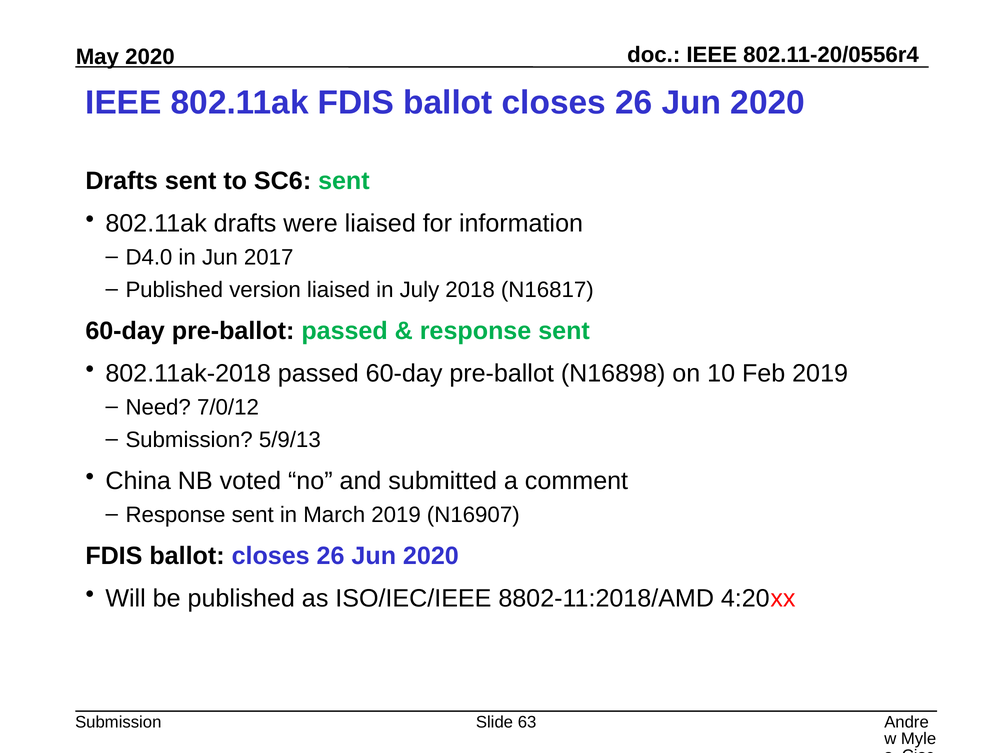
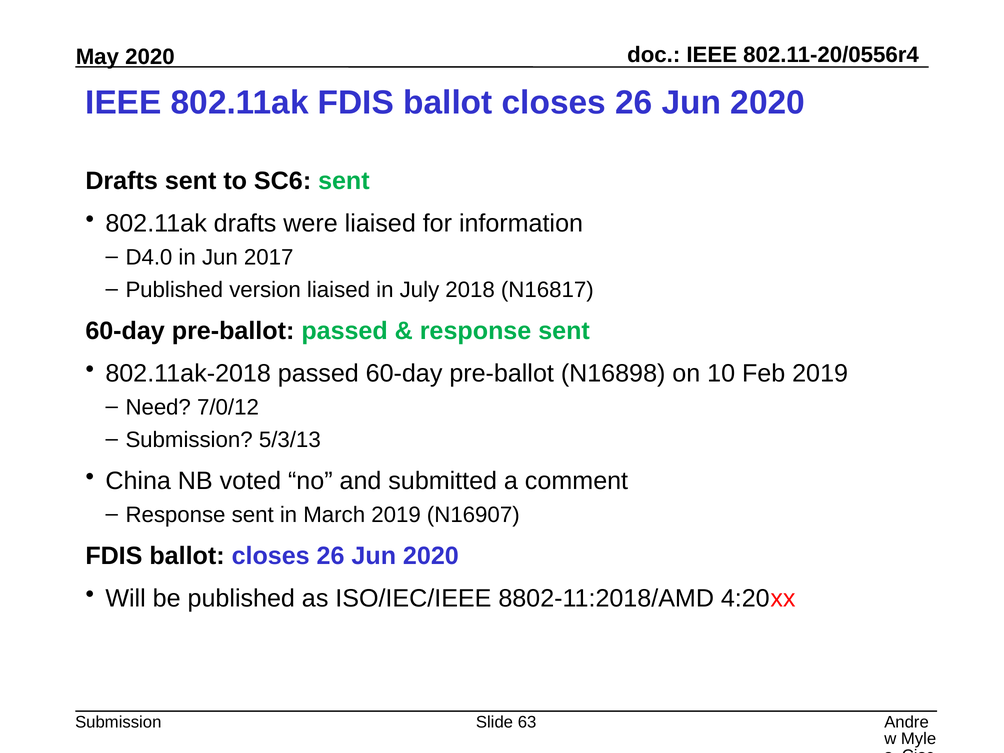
5/9/13: 5/9/13 -> 5/3/13 (290, 440)
